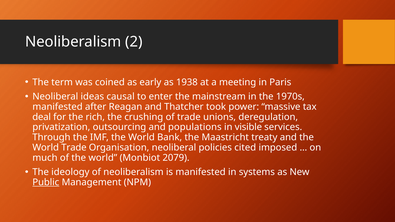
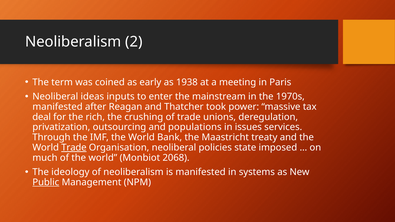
causal: causal -> inputs (121, 97)
visible: visible -> issues (248, 127)
Trade underline: none -> present (74, 148)
cited: cited -> state (245, 148)
2079: 2079 -> 2068 (176, 158)
